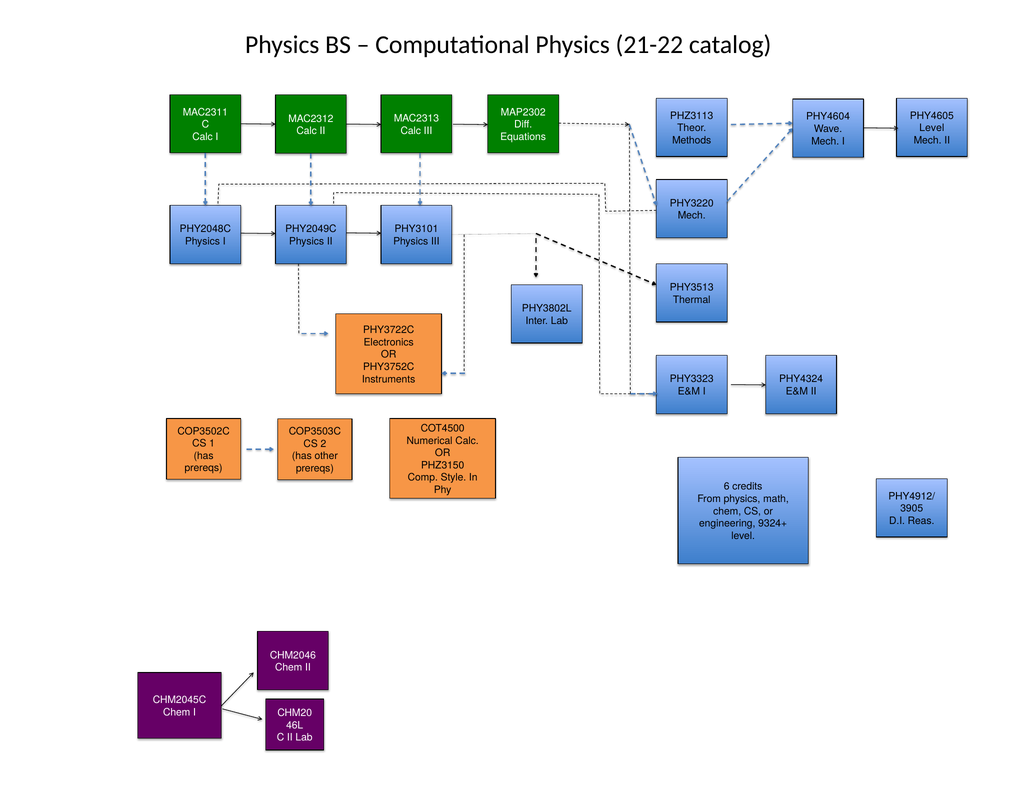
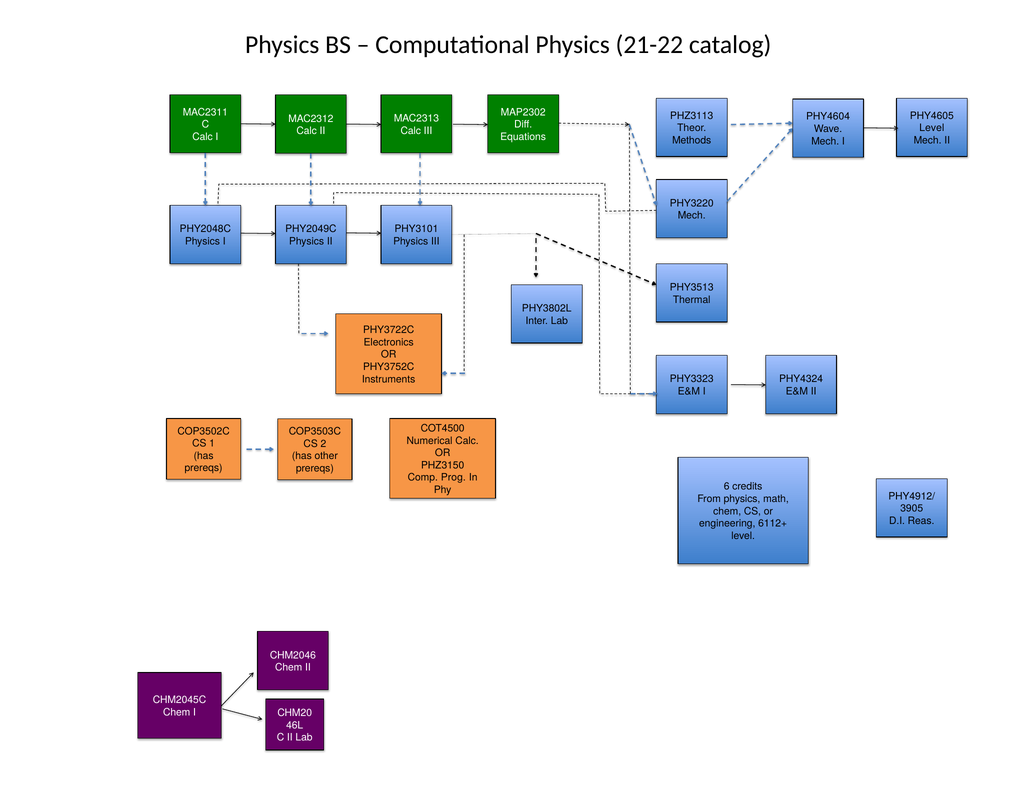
Style: Style -> Prog (453, 478)
9324+: 9324+ -> 6112+ (773, 523)
